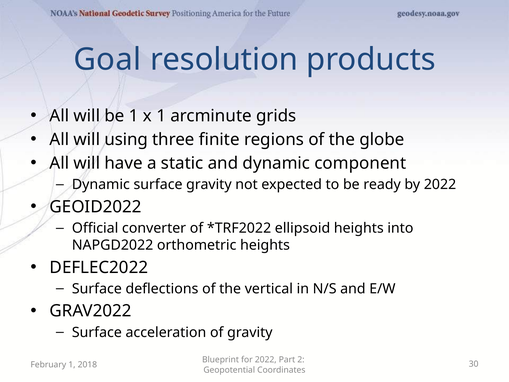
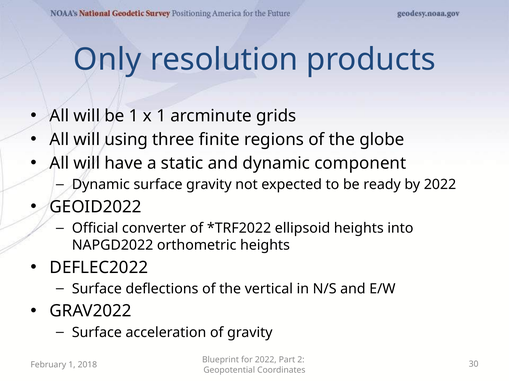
Goal: Goal -> Only (107, 59)
